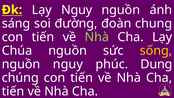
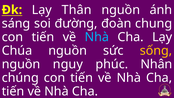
Lạy Nguy: Nguy -> Thân (77, 10)
Nhà colour: light green -> light blue (97, 37)
Dung: Dung -> Nhân (156, 64)
